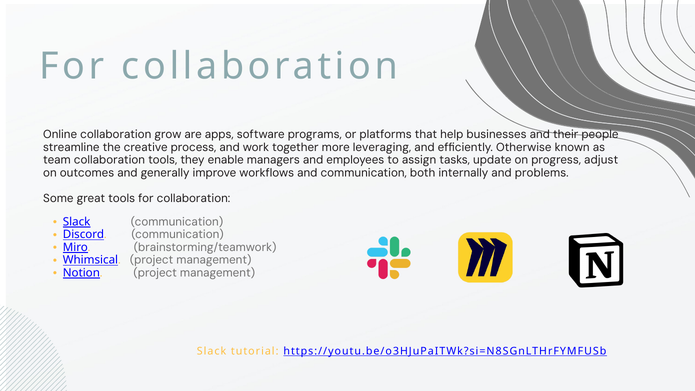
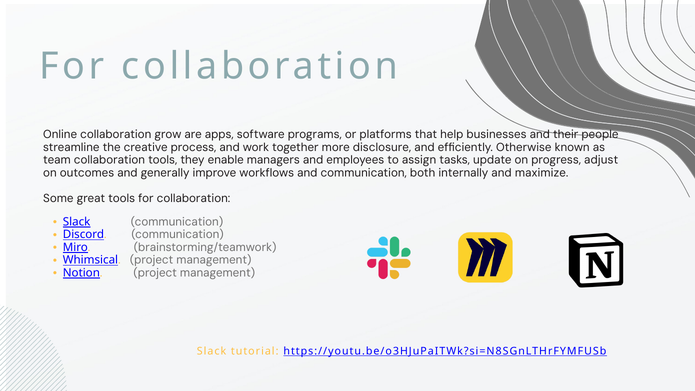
leveraging: leveraging -> disclosure (382, 147)
problems: problems -> maximize (542, 173)
